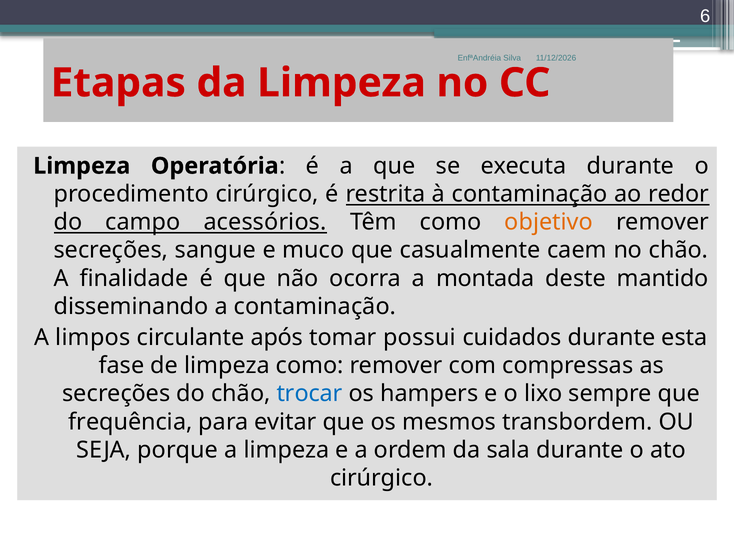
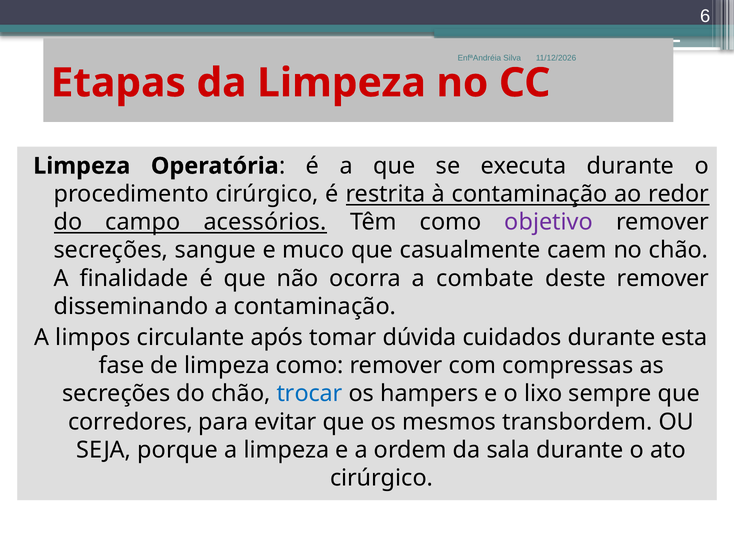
objetivo colour: orange -> purple (549, 222)
montada: montada -> combate (485, 279)
deste mantido: mantido -> remover (663, 279)
possui: possui -> dúvida (420, 338)
frequência: frequência -> corredores (131, 422)
